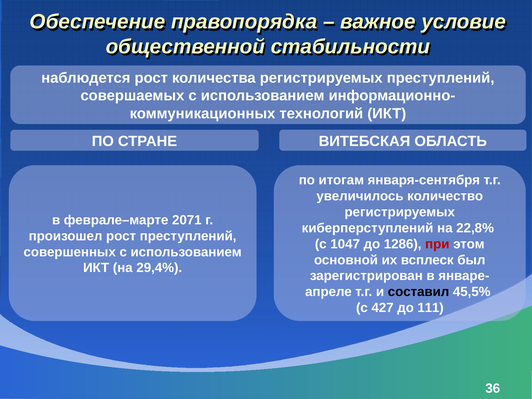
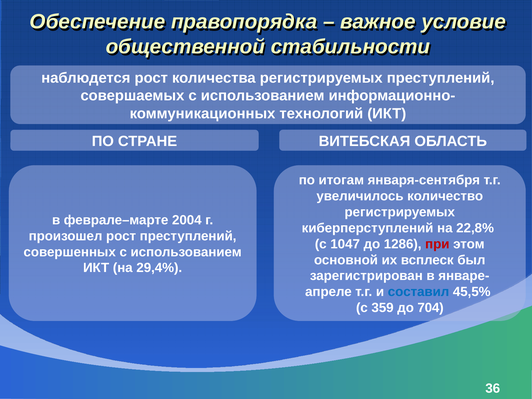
2071: 2071 -> 2004 (187, 220)
составил colour: black -> blue (419, 292)
427: 427 -> 359 (383, 308)
111: 111 -> 704 (431, 308)
